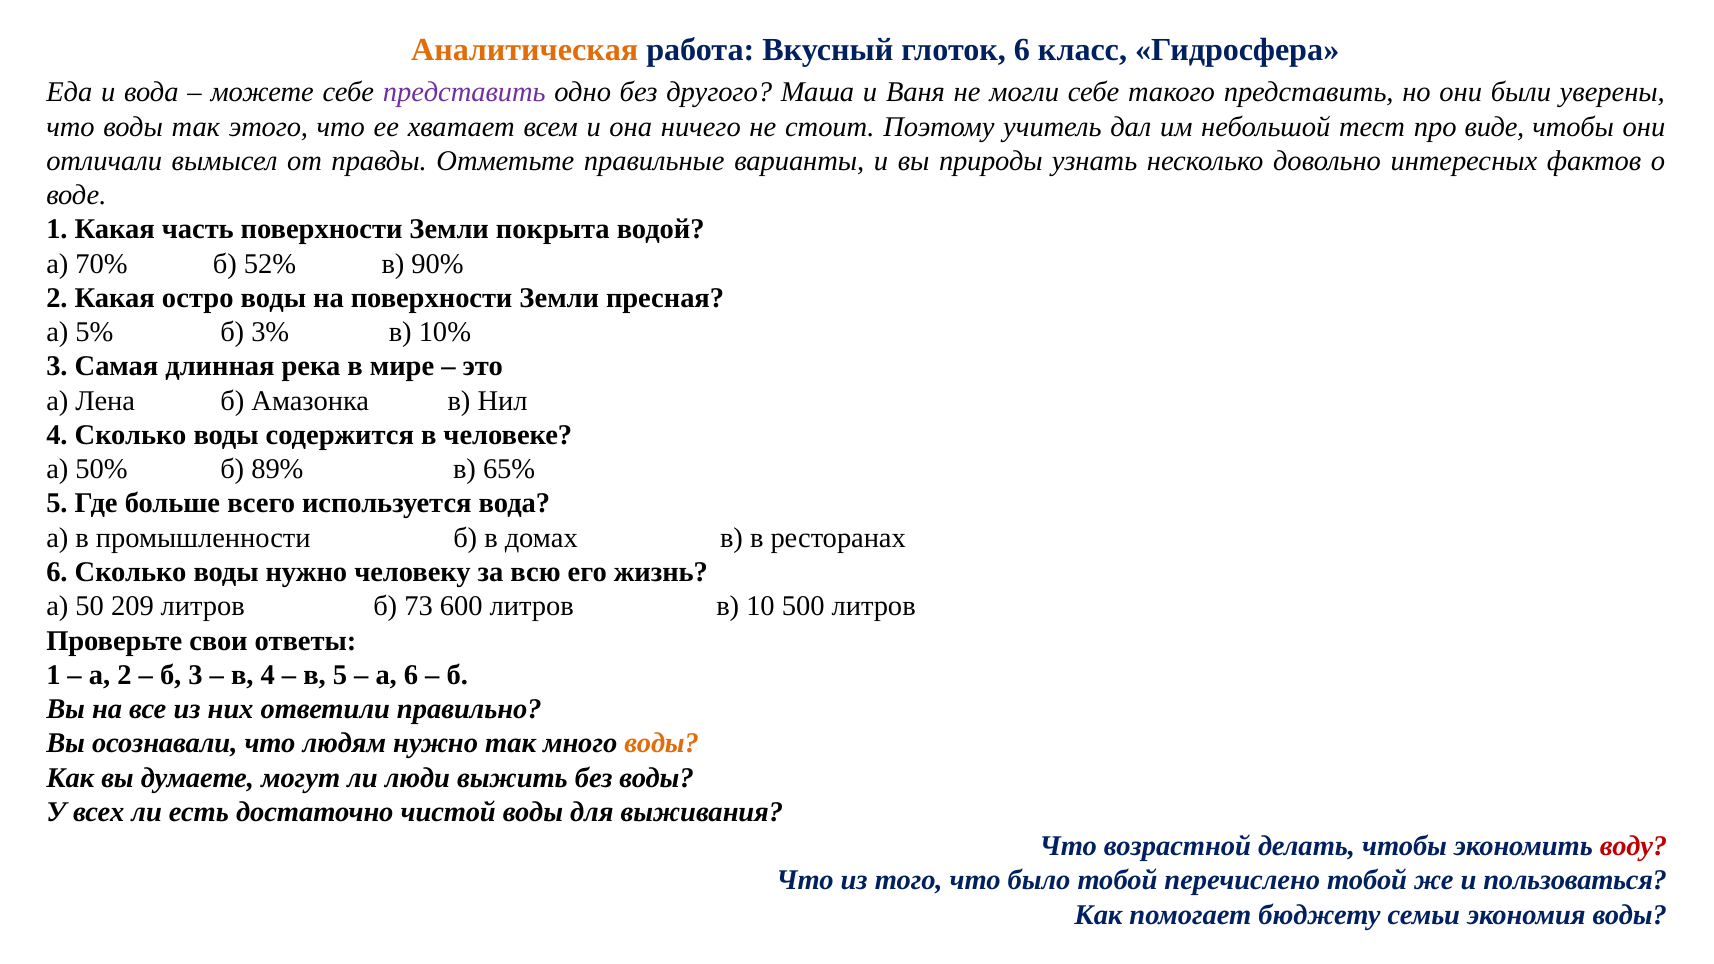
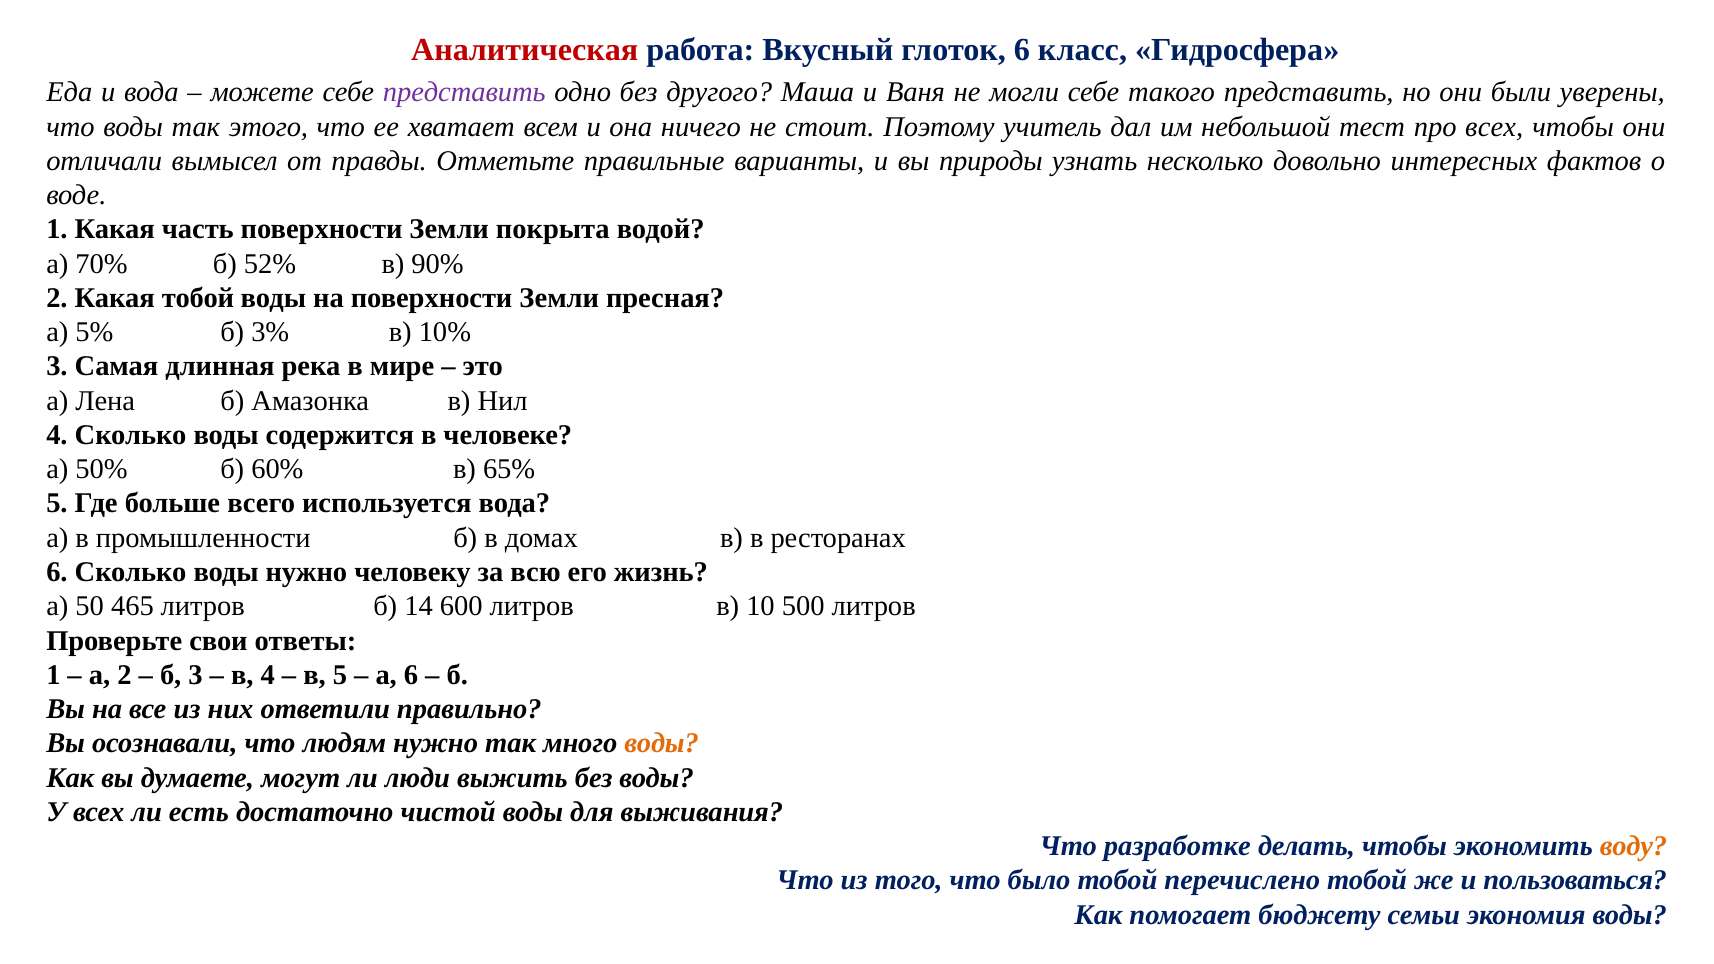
Аналитическая colour: orange -> red (525, 50)
про виде: виде -> всех (1494, 127)
Какая остро: остро -> тобой (198, 298)
89%: 89% -> 60% (277, 469)
209: 209 -> 465 (132, 606)
73: 73 -> 14 (419, 606)
возрастной: возрастной -> разработке (1177, 846)
воду colour: red -> orange (1633, 846)
